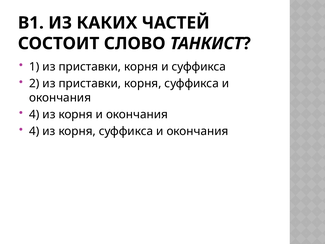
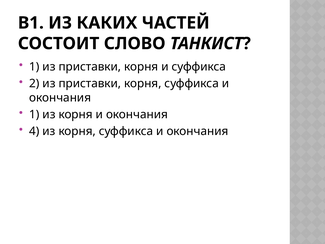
4: 4 -> 1 (34, 114)
